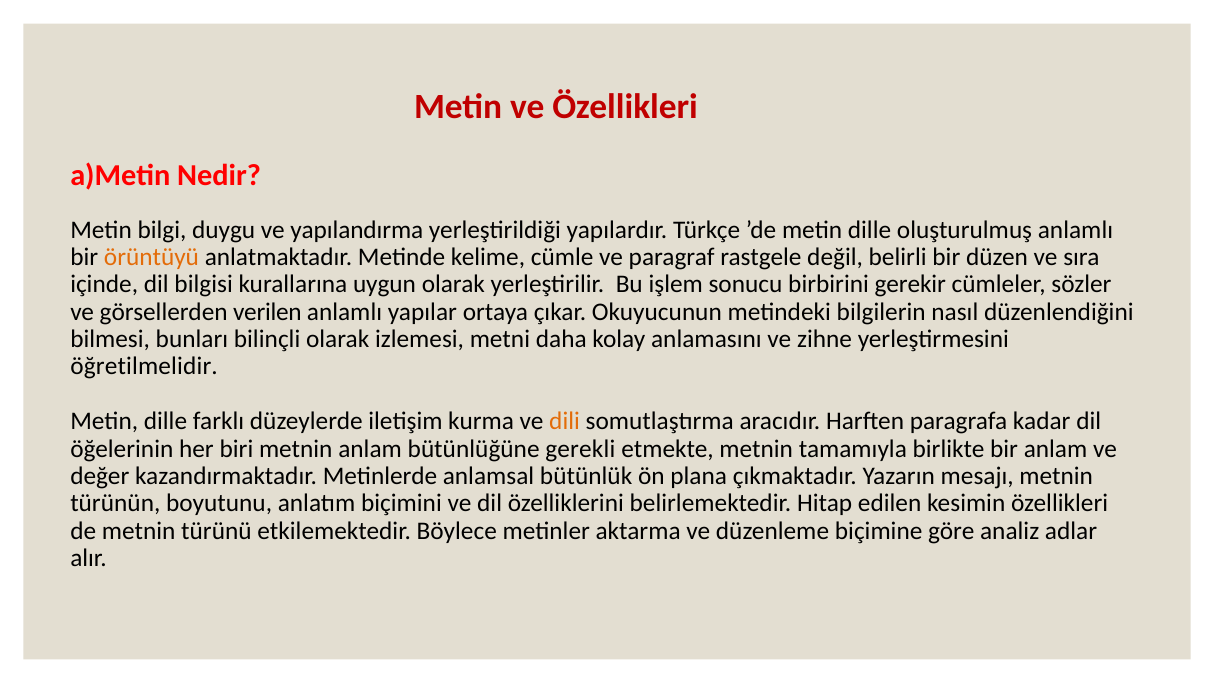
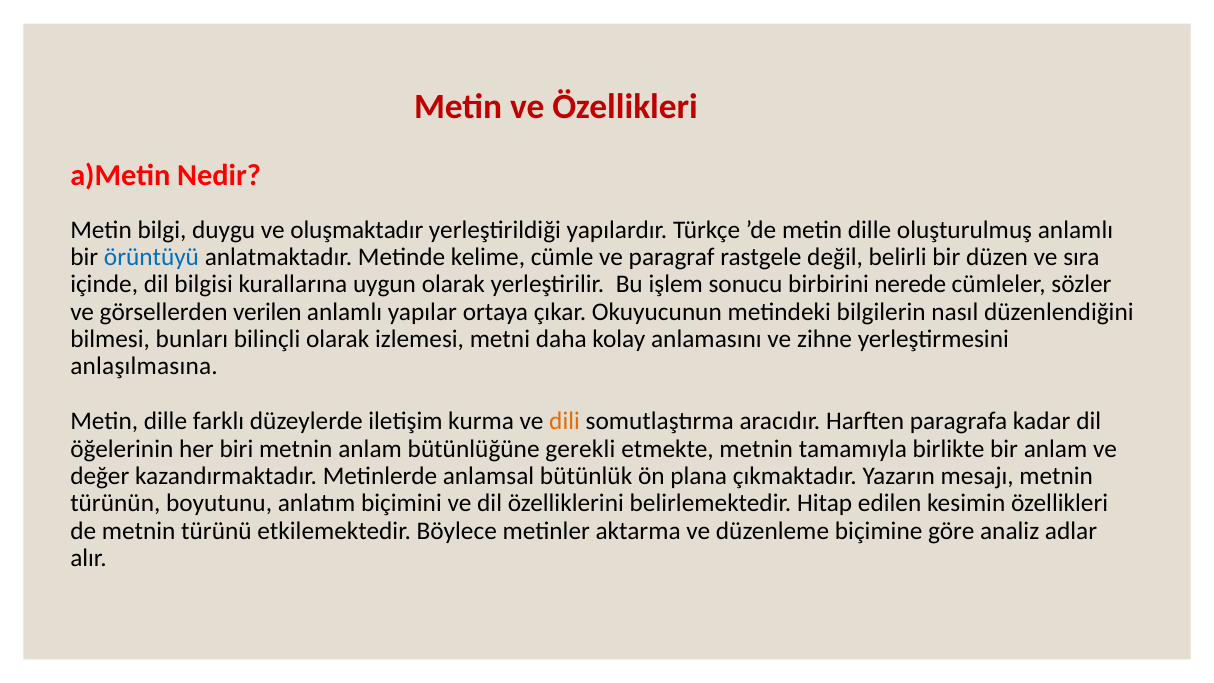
yapılandırma: yapılandırma -> oluşmaktadır (357, 230)
örüntüyü colour: orange -> blue (151, 257)
gerekir: gerekir -> nerede (910, 284)
öğretilmelidir: öğretilmelidir -> anlaşılmasına (144, 367)
